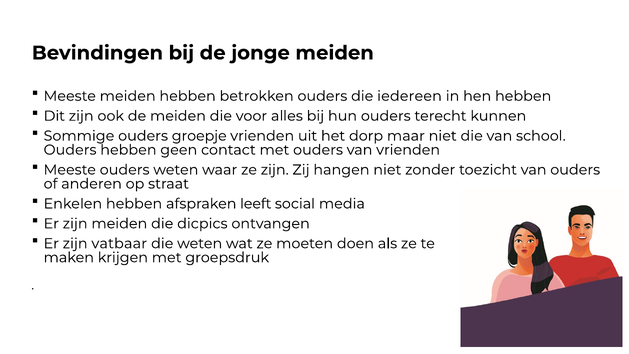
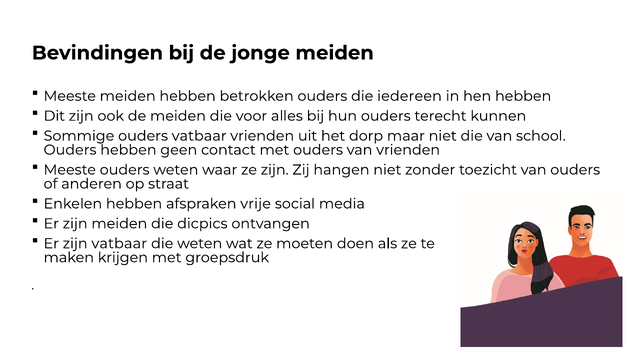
ouders groepje: groepje -> vatbaar (199, 136)
leeft: leeft -> vrije (256, 204)
